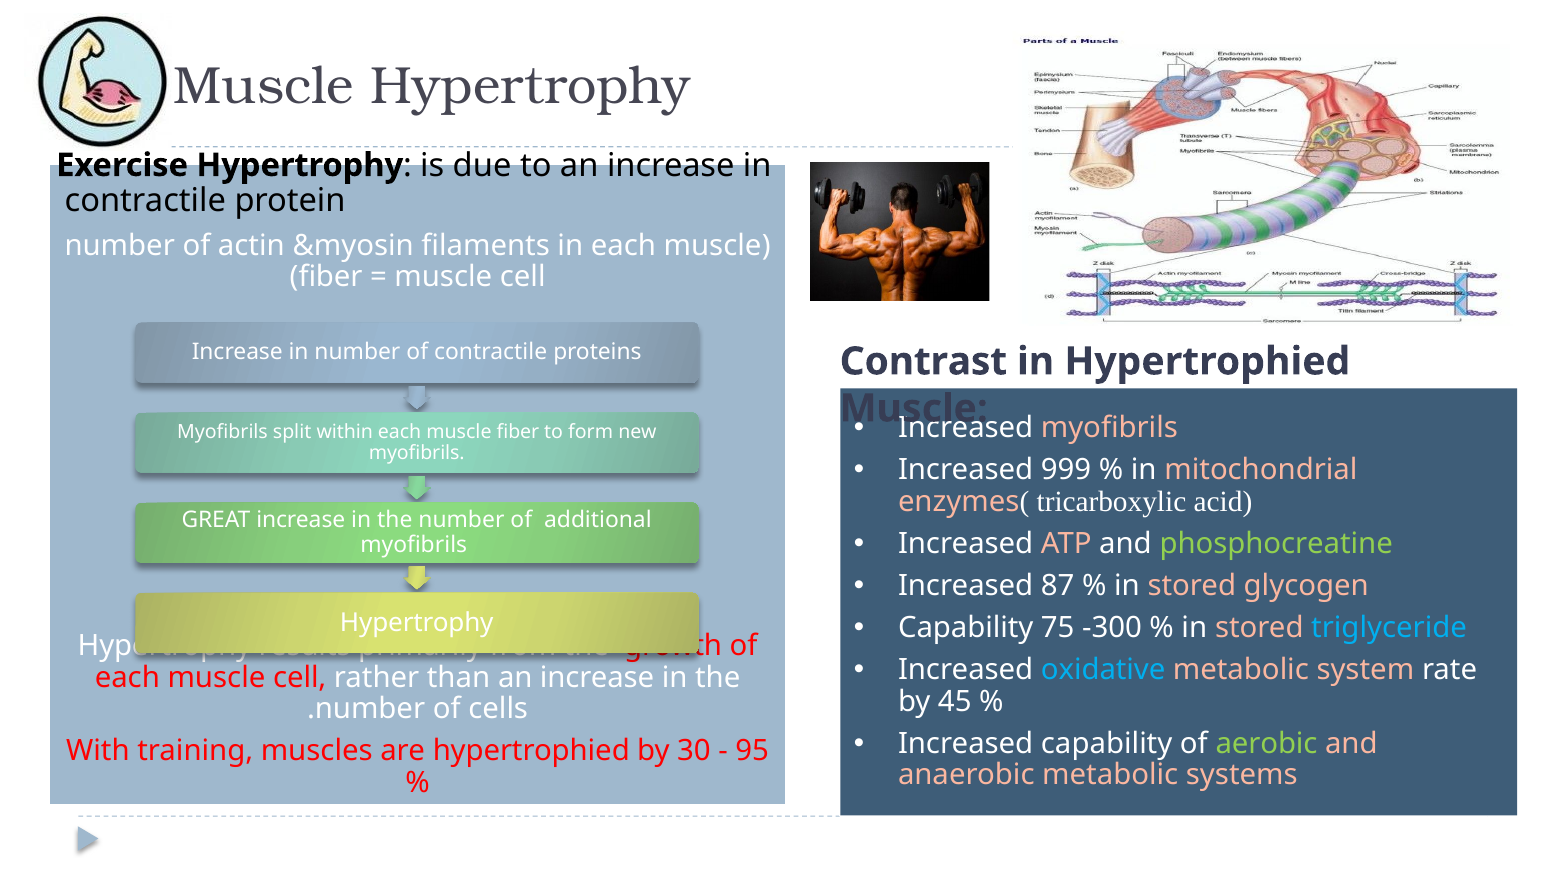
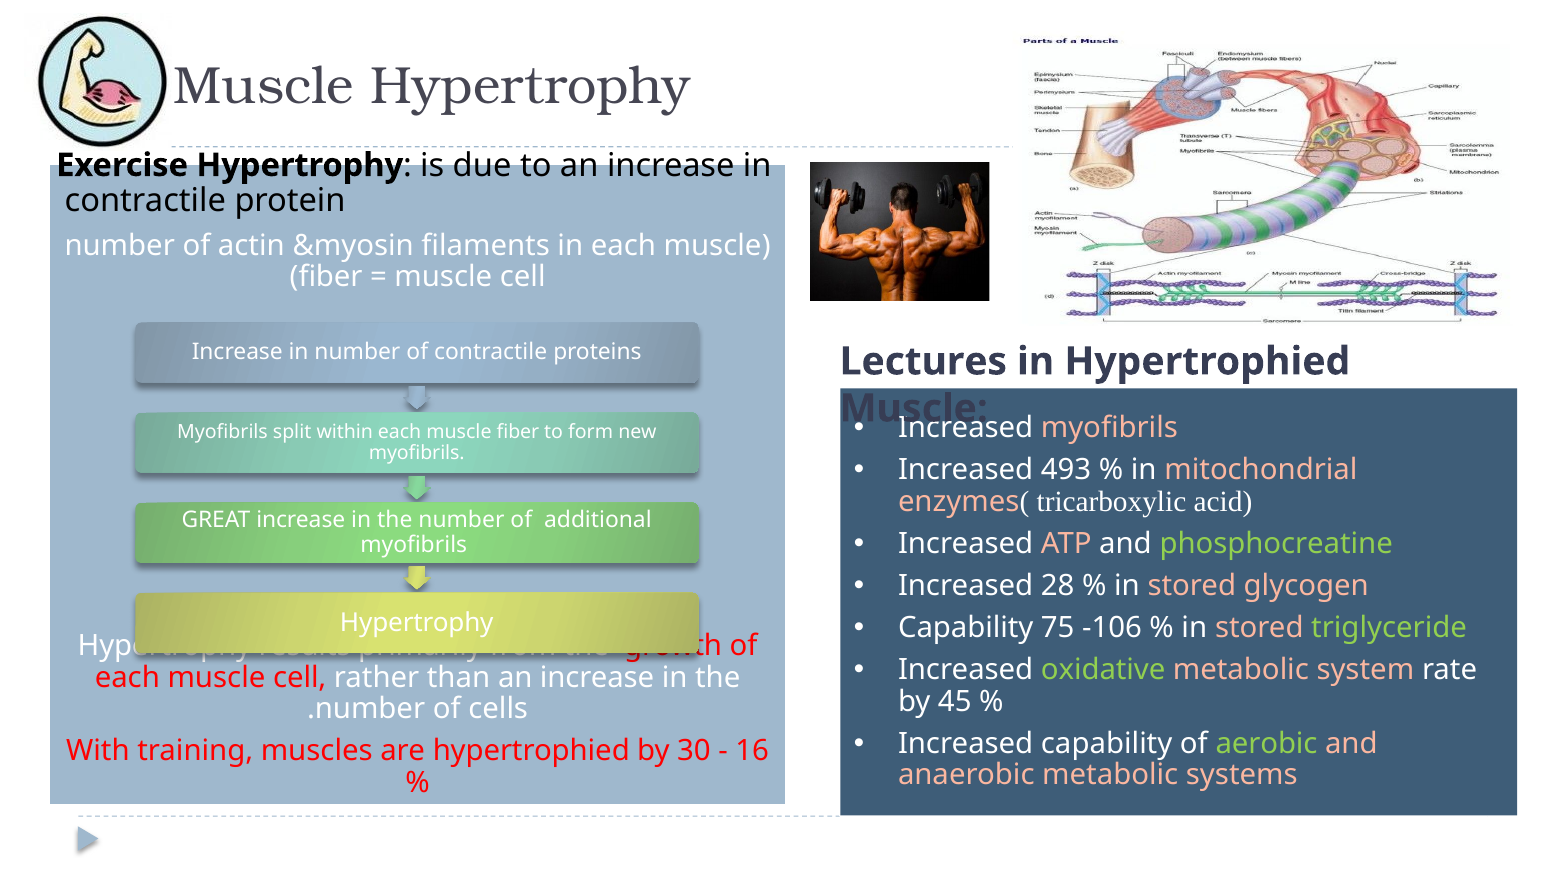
Contrast: Contrast -> Lectures (923, 361)
999: 999 -> 493 (1066, 470)
87: 87 -> 28 (1058, 586)
-300: -300 -> -106 (1112, 628)
triglyceride colour: light blue -> light green (1389, 628)
oxidative colour: light blue -> light green (1103, 670)
95: 95 -> 16 (752, 751)
